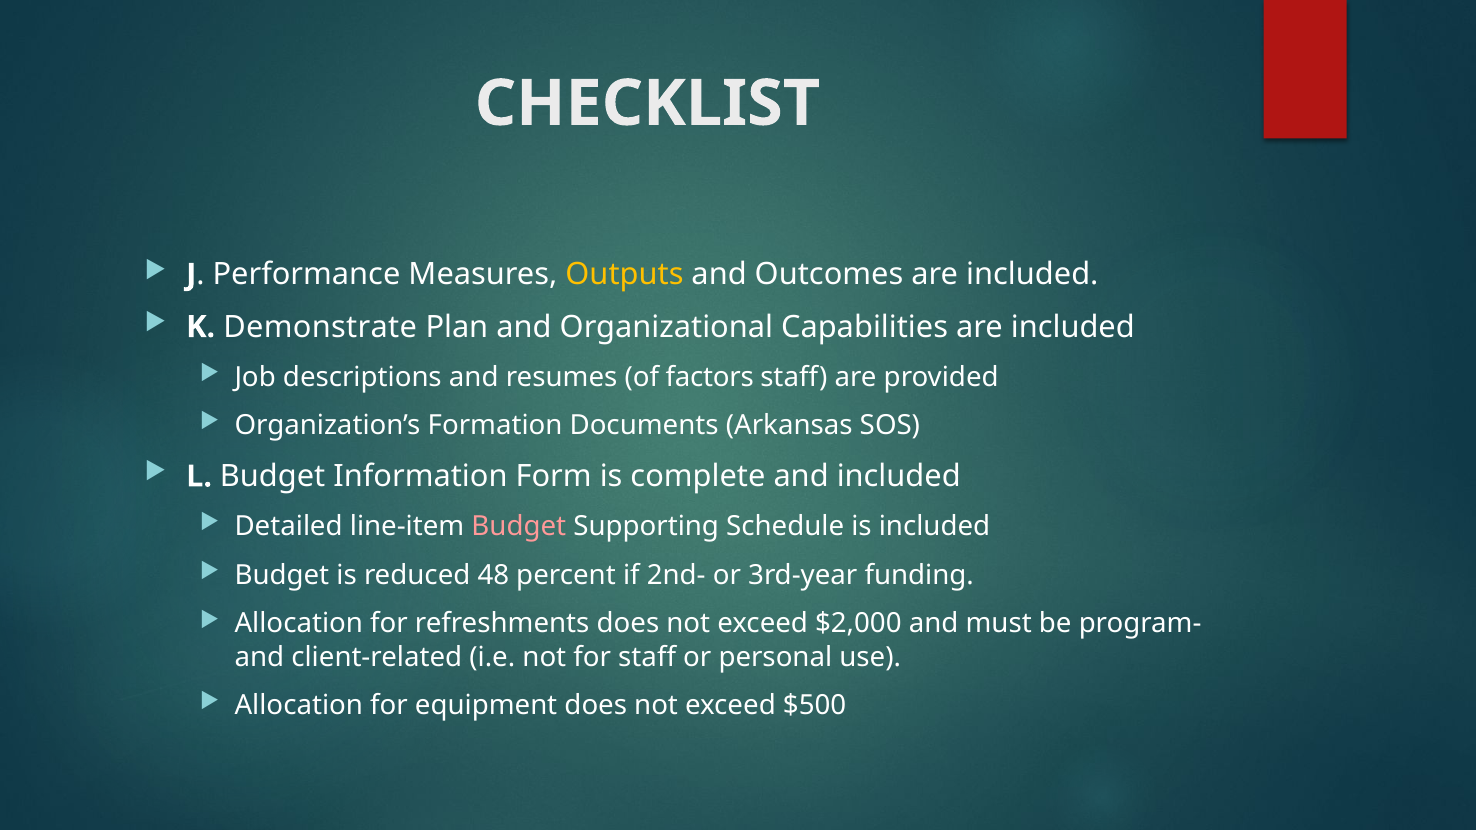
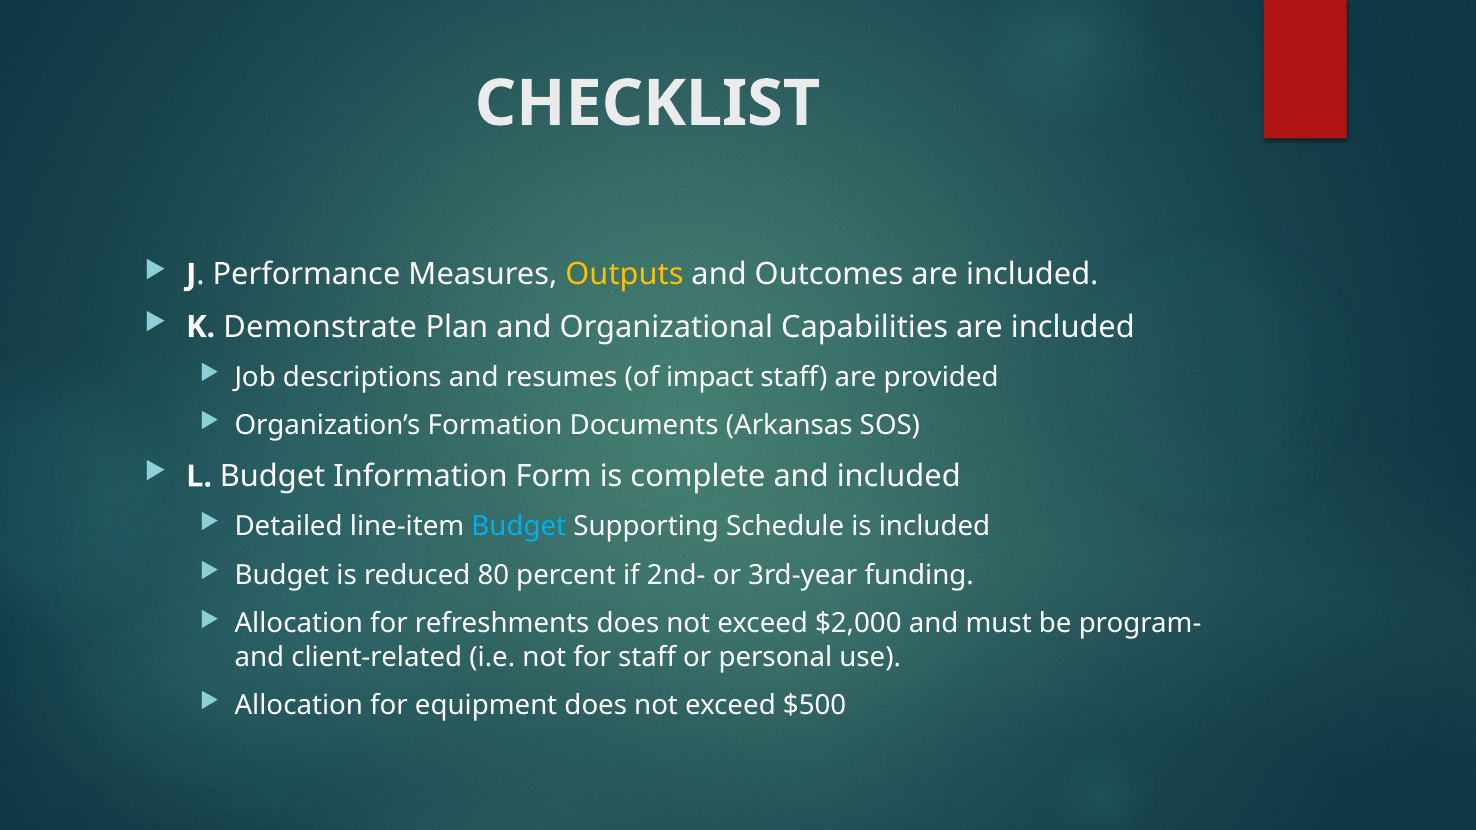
factors: factors -> impact (710, 377)
Budget colour: pink -> light blue (519, 527)
48: 48 -> 80 (493, 575)
